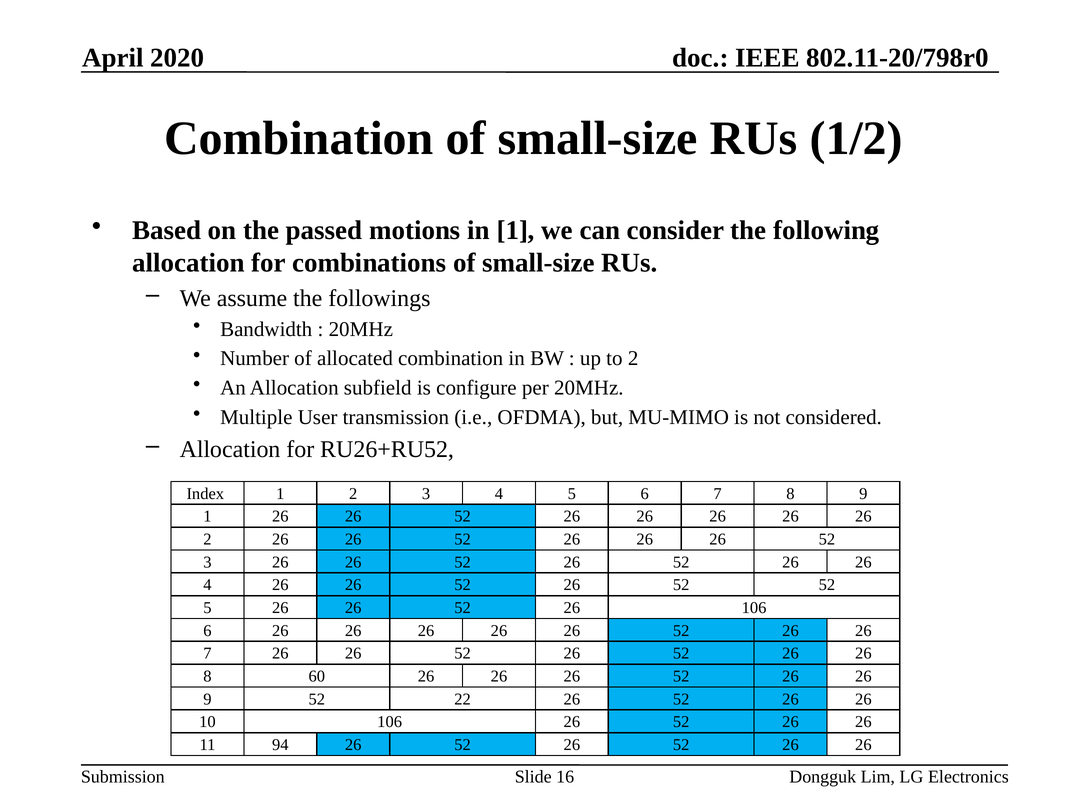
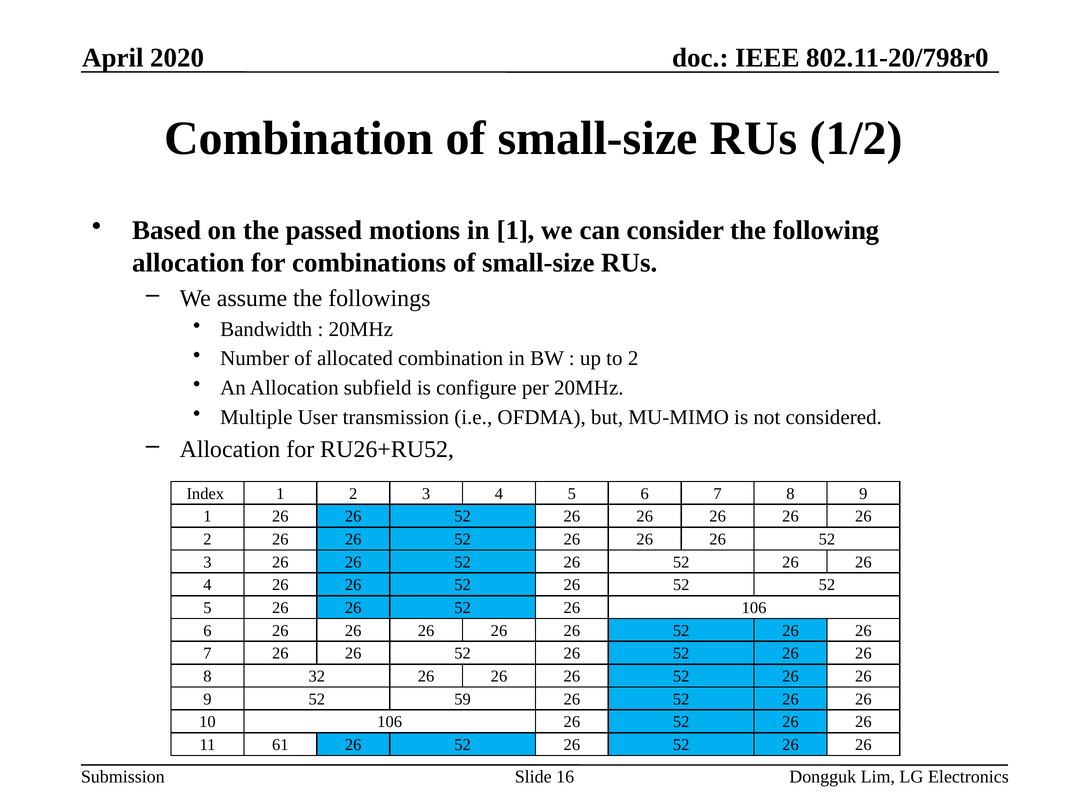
60: 60 -> 32 (317, 676)
22: 22 -> 59 (463, 699)
94: 94 -> 61 (280, 745)
